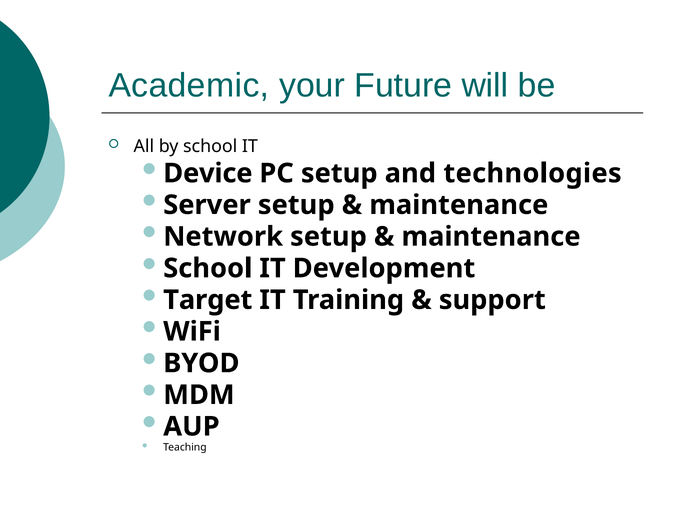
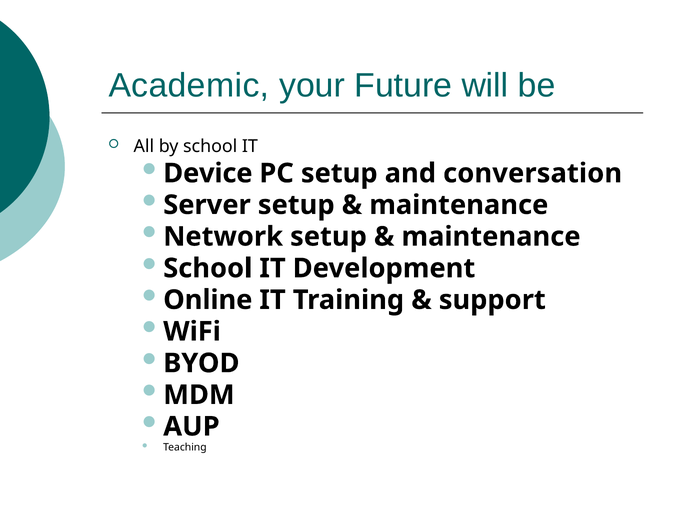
technologies: technologies -> conversation (533, 173)
Target: Target -> Online (208, 300)
